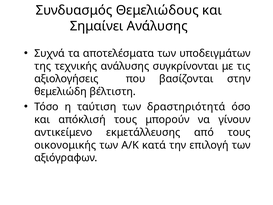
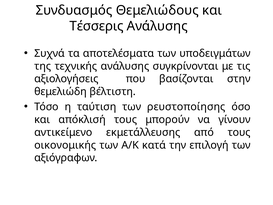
Σημαίνει: Σημαίνει -> Τέσσερις (97, 26)
δραστηριότητά: δραστηριότητά -> ρευστοποίησης (186, 107)
